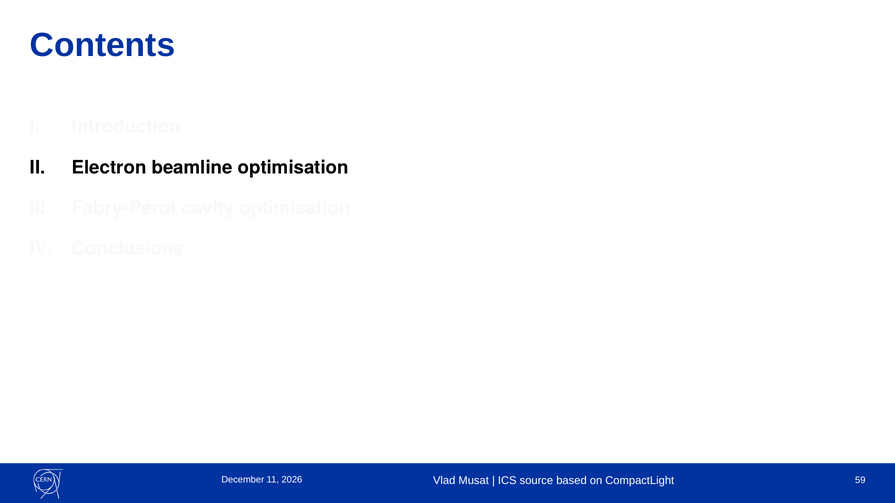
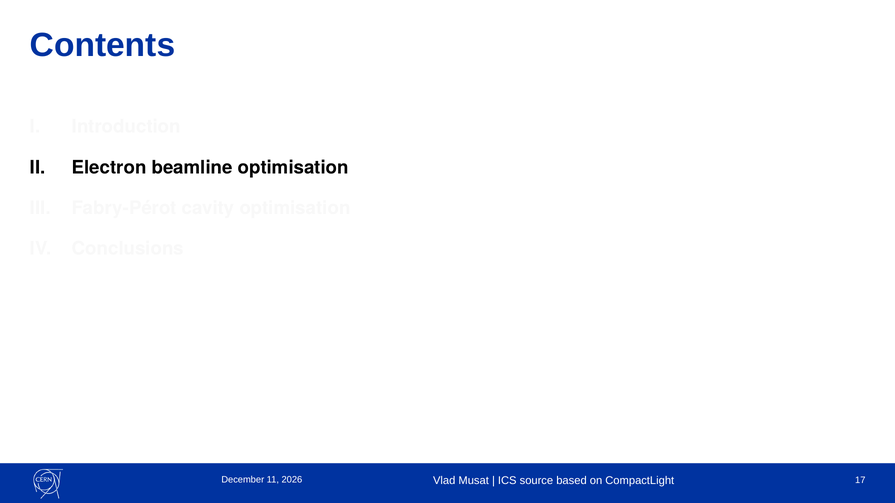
59: 59 -> 17 (860, 481)
